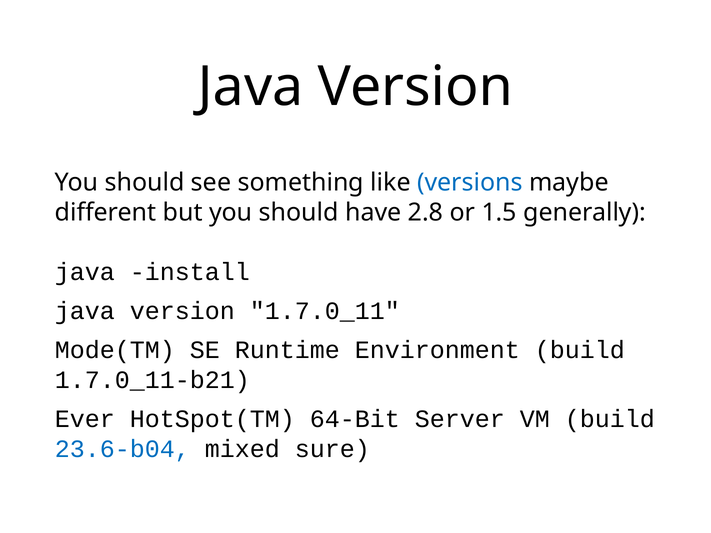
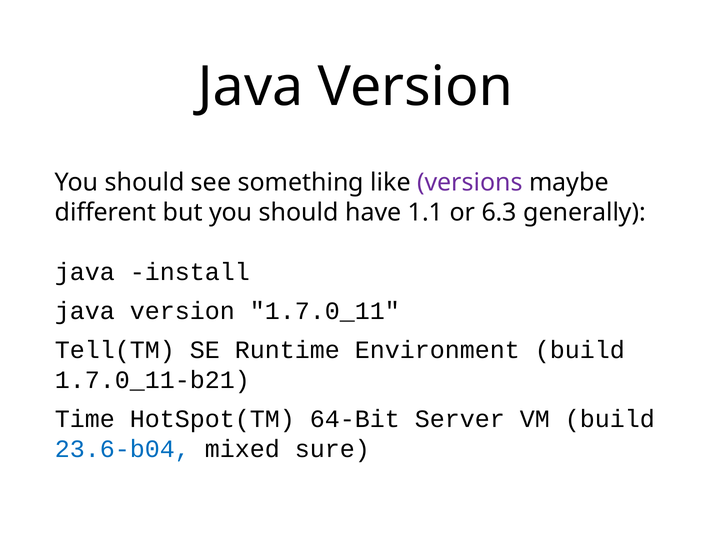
versions colour: blue -> purple (470, 183)
2.8: 2.8 -> 1.1 (425, 213)
1.5: 1.5 -> 6.3 (499, 213)
Mode(TM: Mode(TM -> Tell(TM (115, 350)
Ever: Ever -> Time (85, 419)
